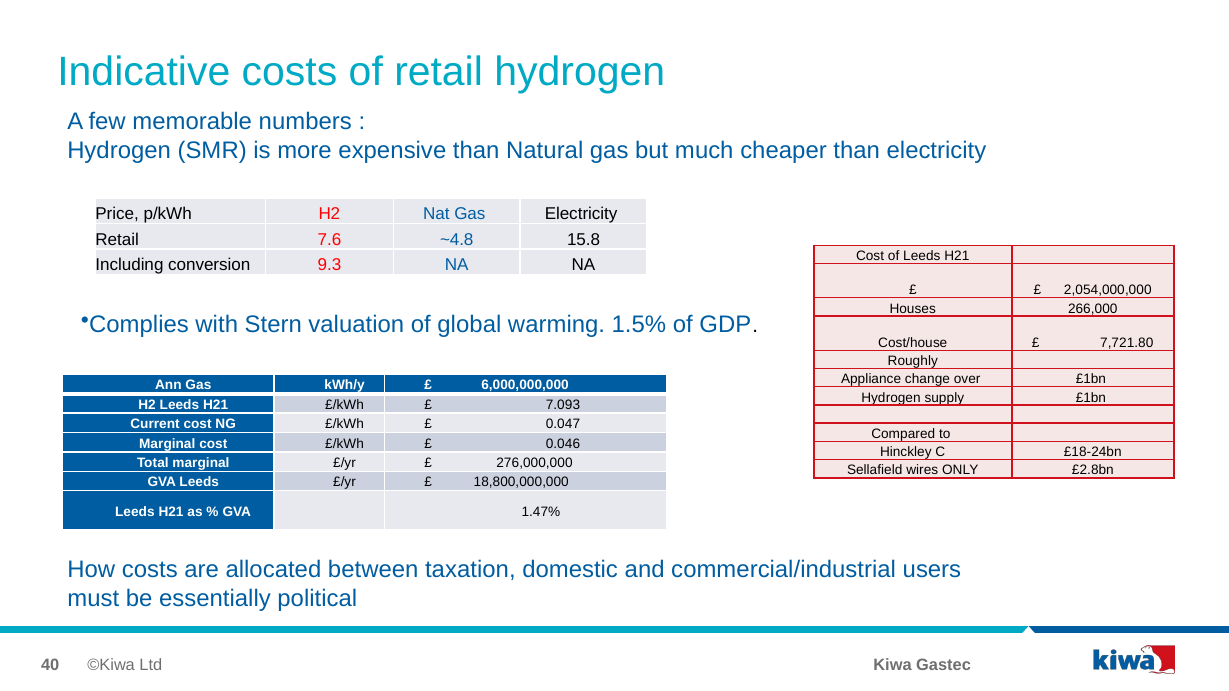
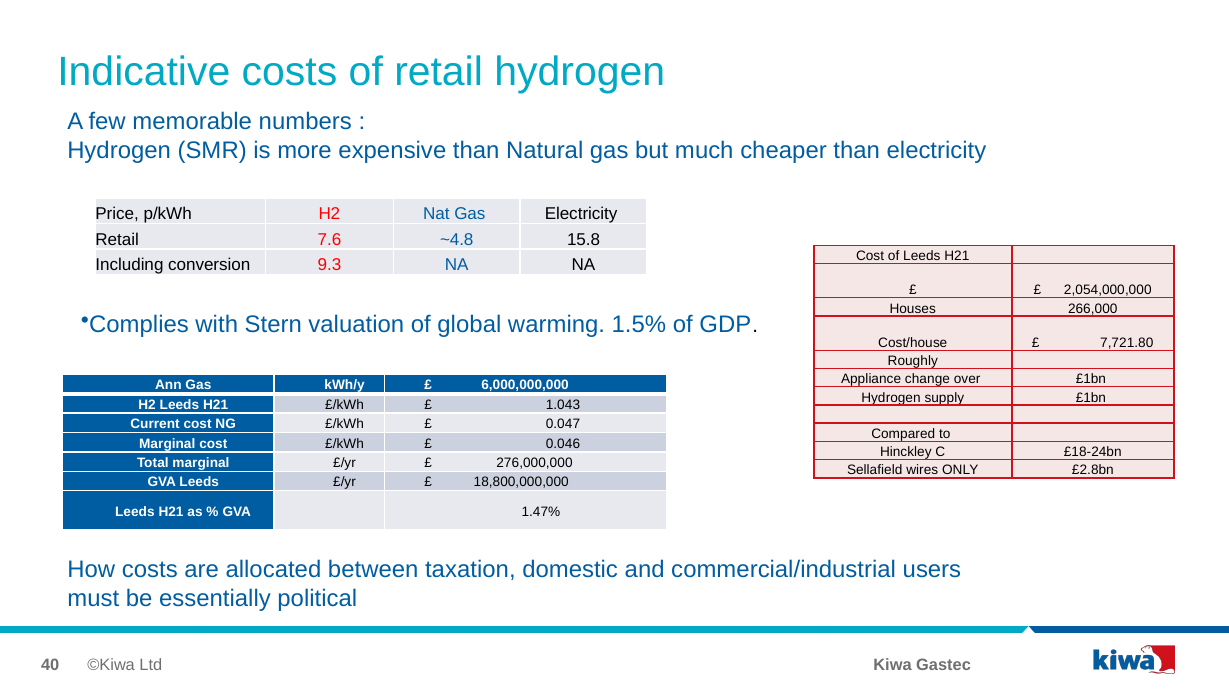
7.093: 7.093 -> 1.043 (563, 405)
